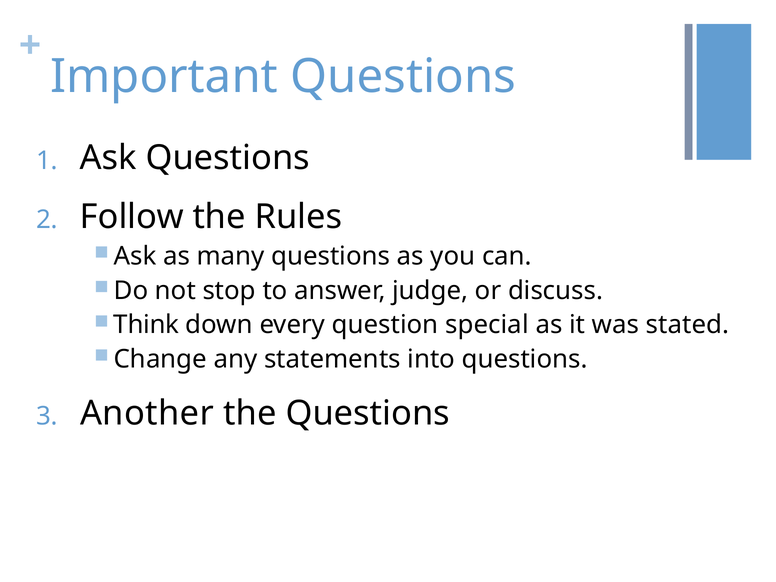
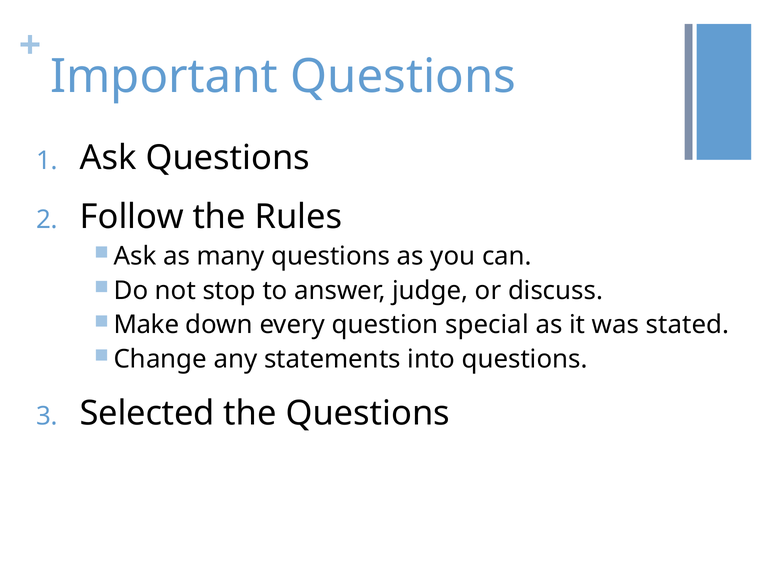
Think: Think -> Make (146, 325)
Another: Another -> Selected (147, 413)
